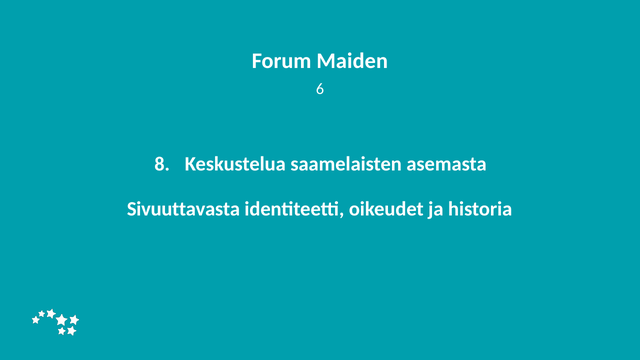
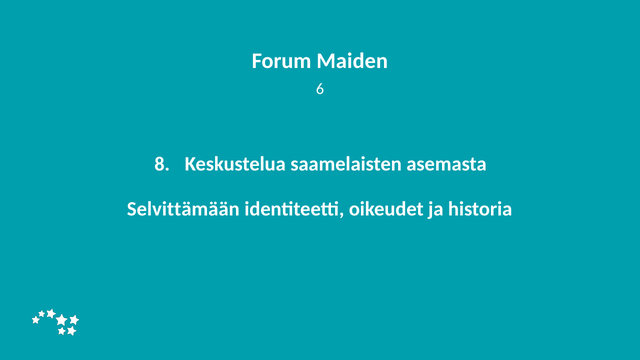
Sivuuttavasta: Sivuuttavasta -> Selvittämään (183, 209)
